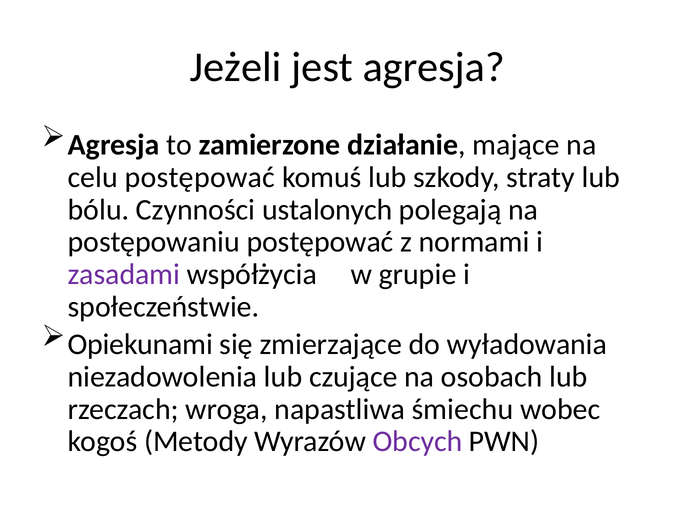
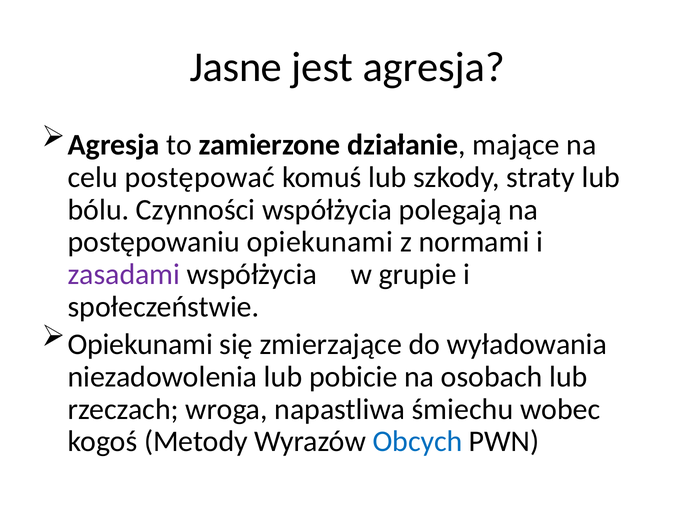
Jeżeli: Jeżeli -> Jasne (236, 67)
Czynności ustalonych: ustalonych -> współżycia (327, 210)
postępowaniu postępować: postępować -> opiekunami (320, 242)
czujące: czujące -> pobicie (353, 377)
Obcych colour: purple -> blue (418, 442)
